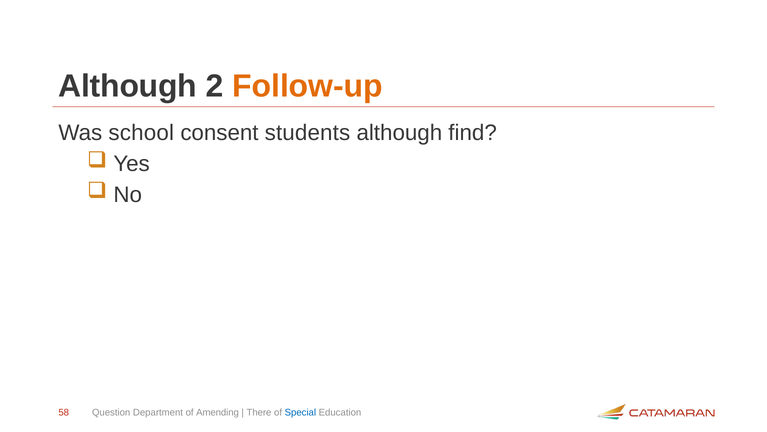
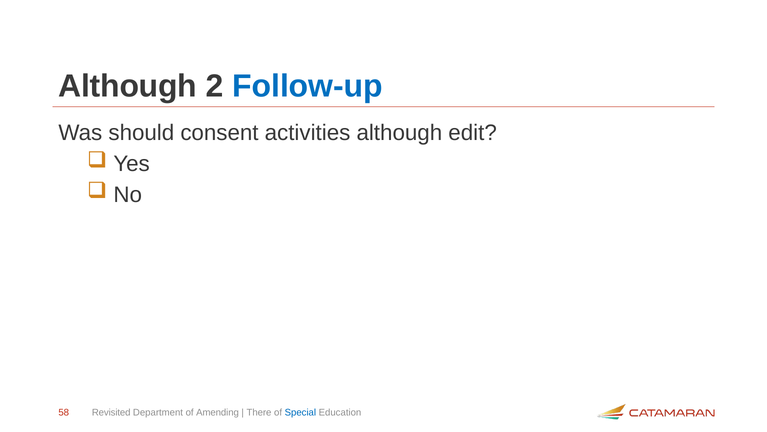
Follow-up colour: orange -> blue (307, 86)
school: school -> should (141, 133)
students: students -> activities (308, 133)
find: find -> edit (473, 133)
Question: Question -> Revisited (111, 412)
